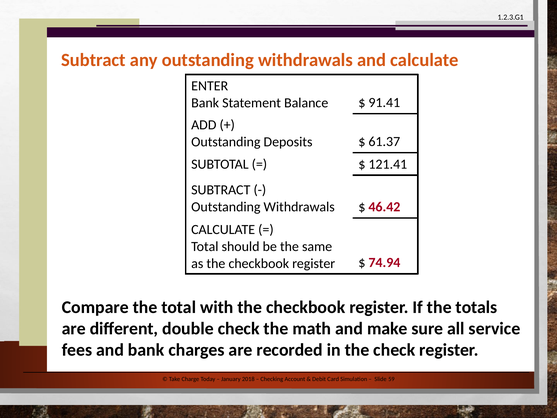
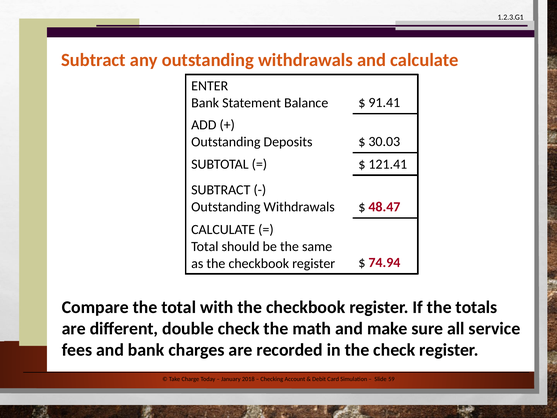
61.37: 61.37 -> 30.03 (384, 141)
46.42: 46.42 -> 48.47 (384, 207)
